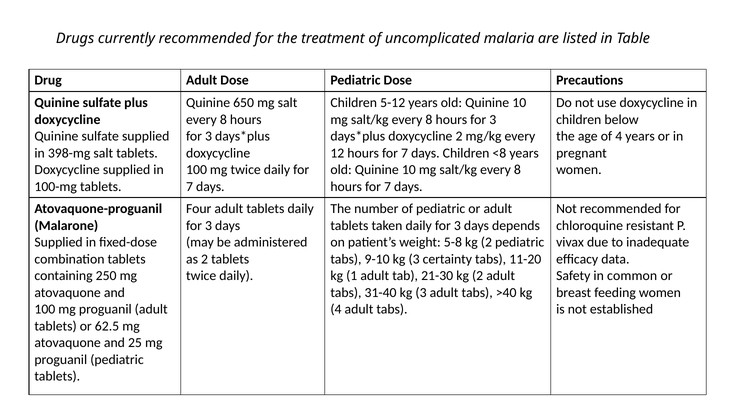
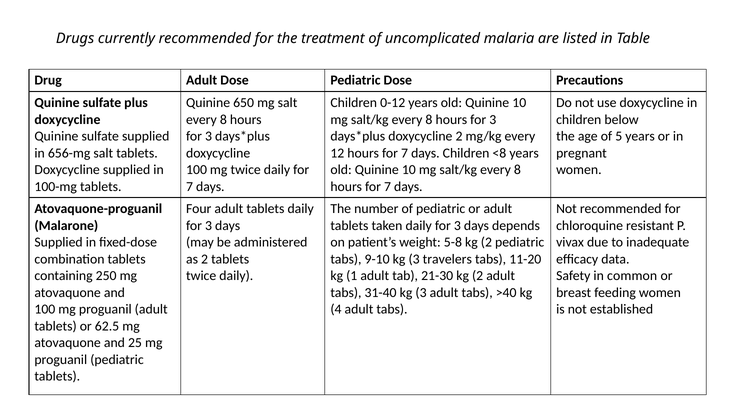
5-12: 5-12 -> 0-12 (393, 103)
of 4: 4 -> 5 (619, 136)
398-mg: 398-mg -> 656-mg (69, 153)
certainty: certainty -> travelers (447, 259)
